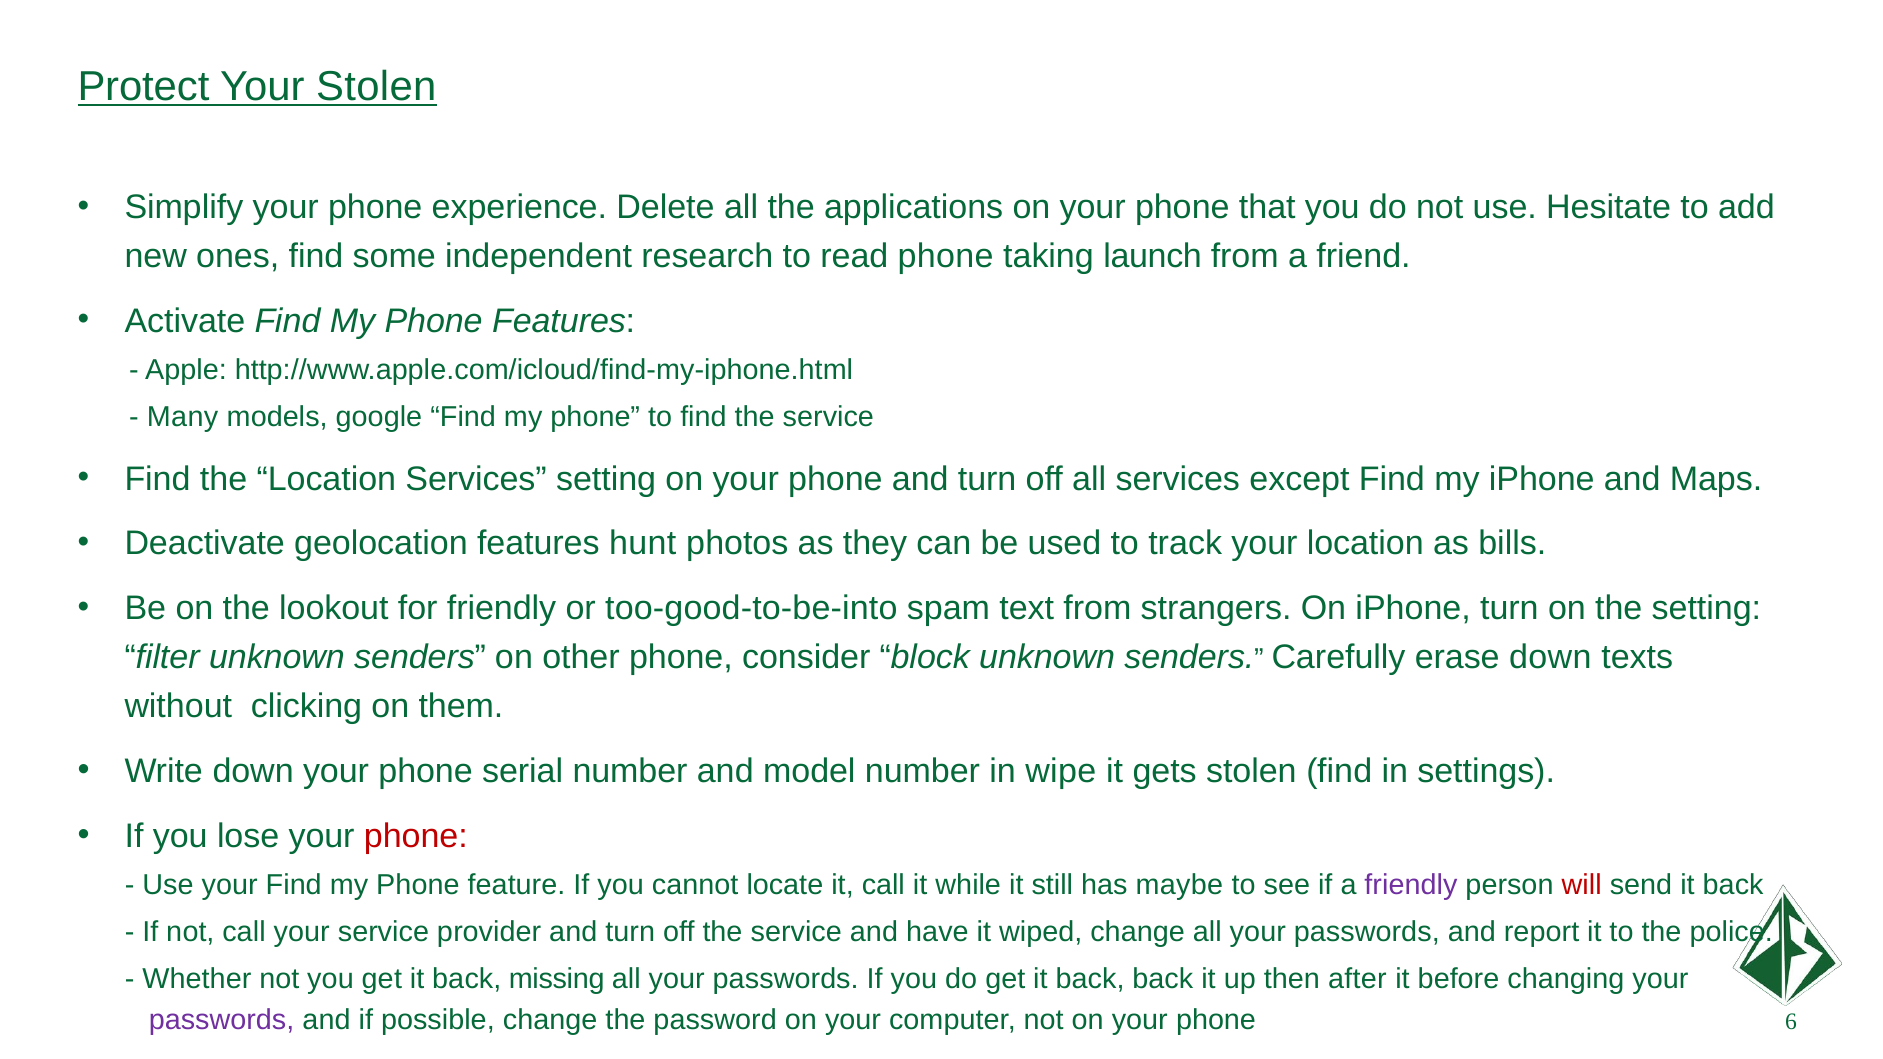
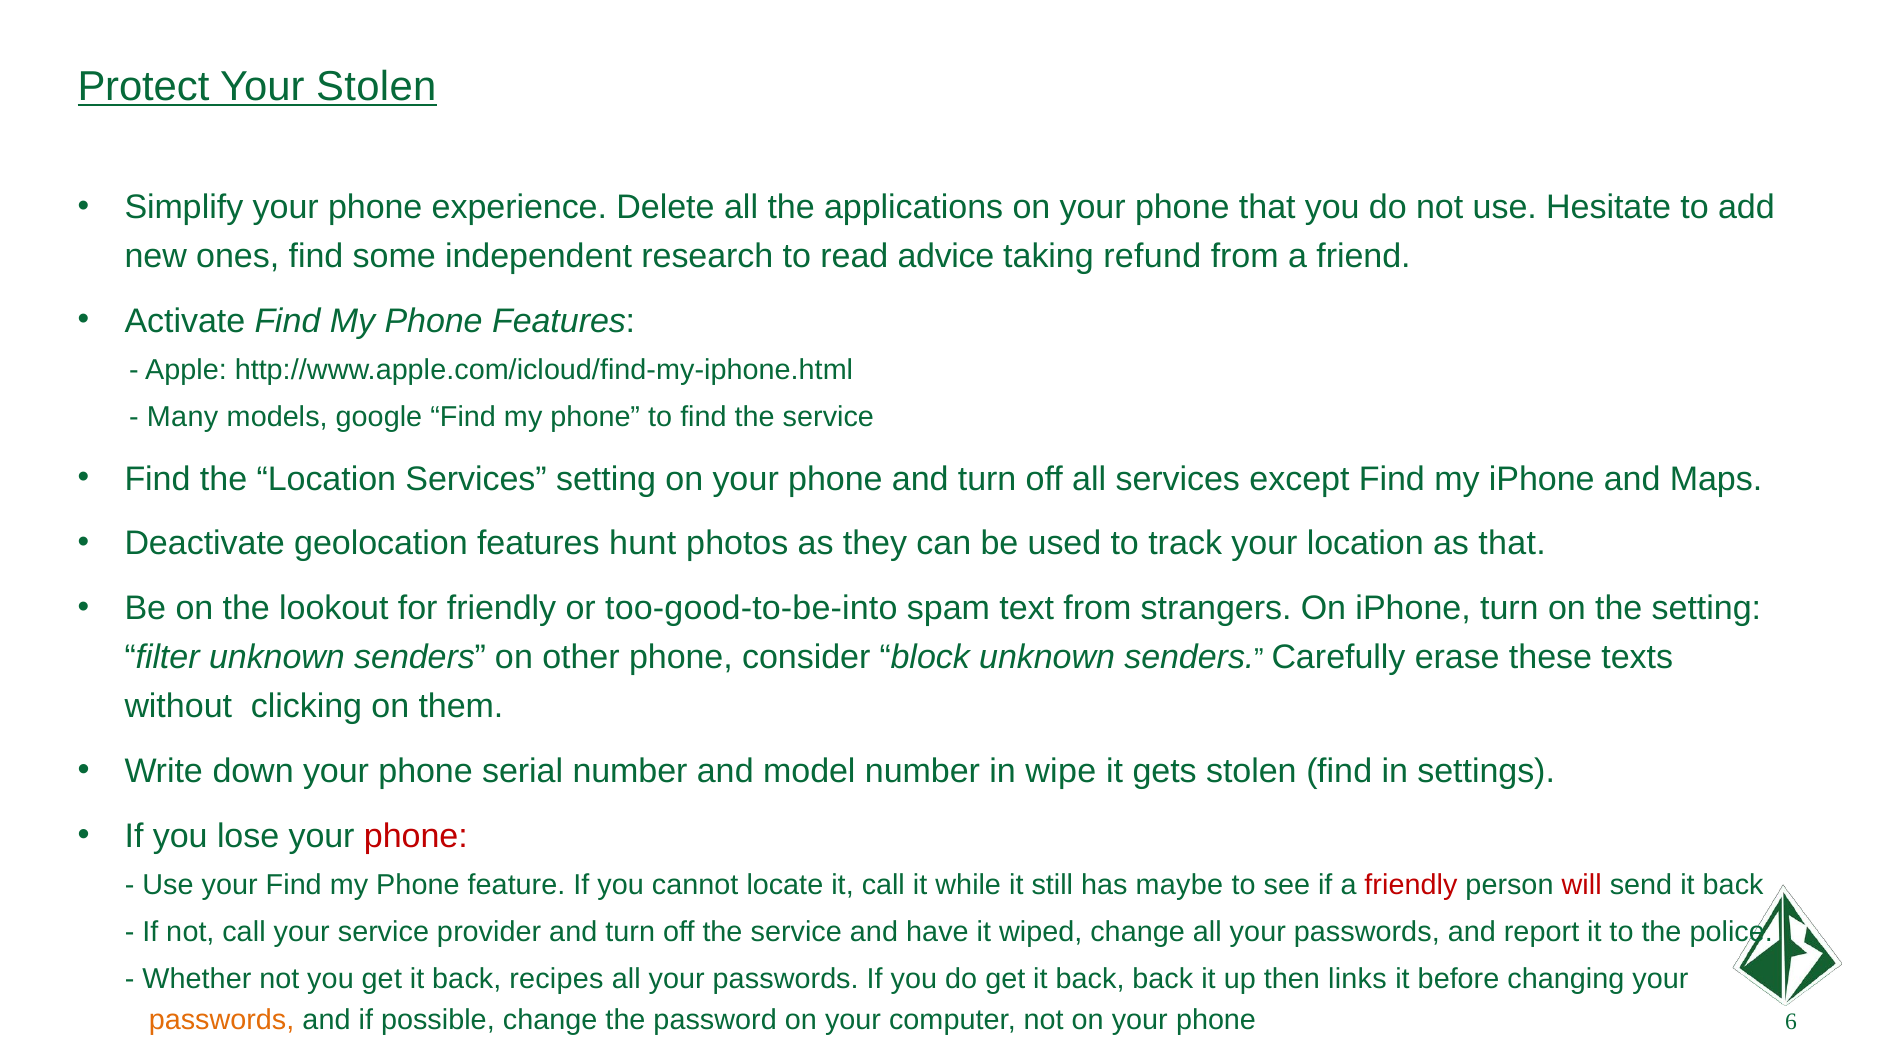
read phone: phone -> advice (946, 256)
launch: launch -> refund (1152, 256)
as bills: bills -> that (1512, 544)
erase down: down -> these (1551, 658)
friendly colour: purple -> red (1411, 885)
missing: missing -> recipes (556, 979)
after: after -> links (1357, 979)
passwords colour: purple -> orange (222, 1020)
